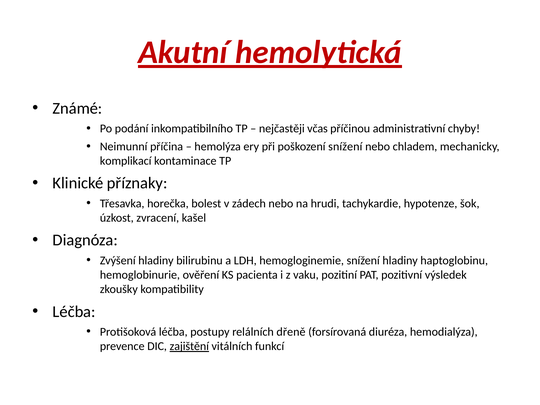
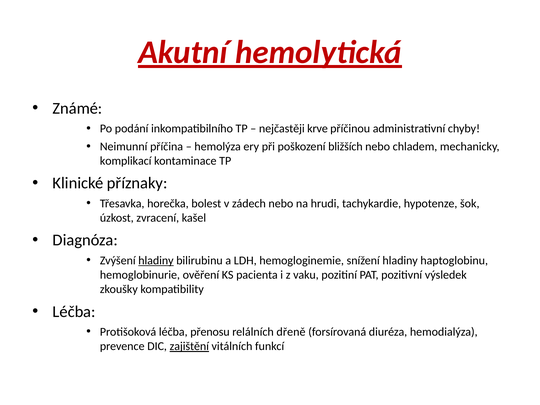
včas: včas -> krve (317, 129)
poškození snížení: snížení -> bližších (345, 147)
hladiny underline: none -> present (156, 261)
postupy: postupy -> přenosu (210, 332)
